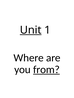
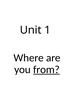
Unit underline: present -> none (31, 30)
